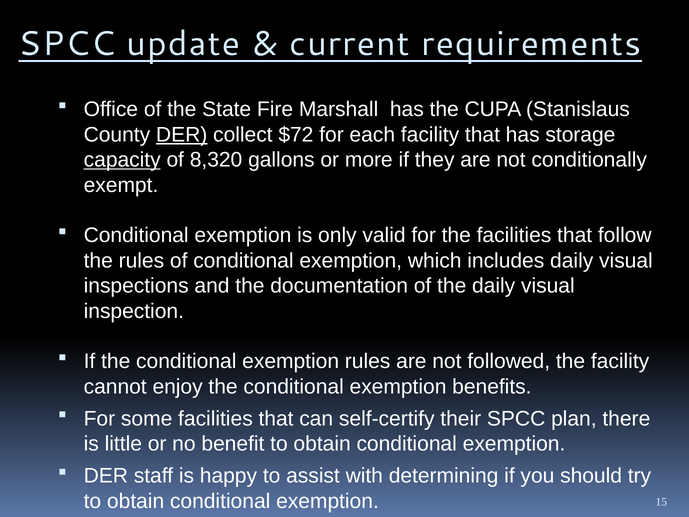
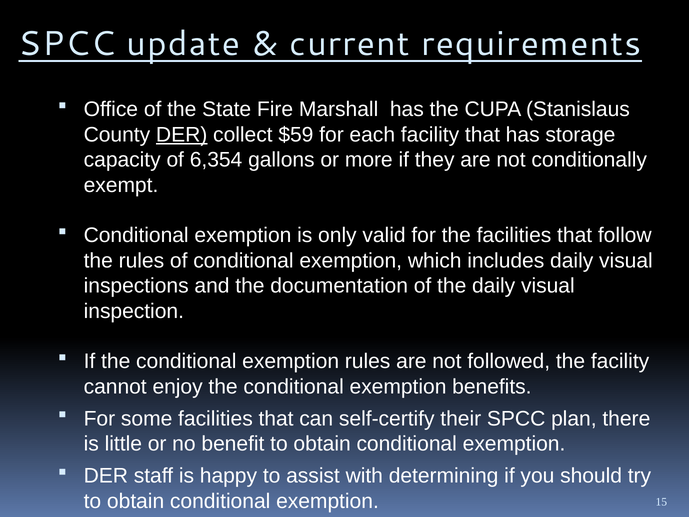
$72: $72 -> $59 (296, 135)
capacity underline: present -> none (122, 160)
8,320: 8,320 -> 6,354 (216, 160)
